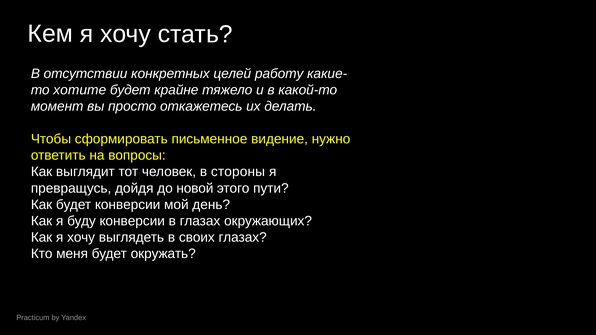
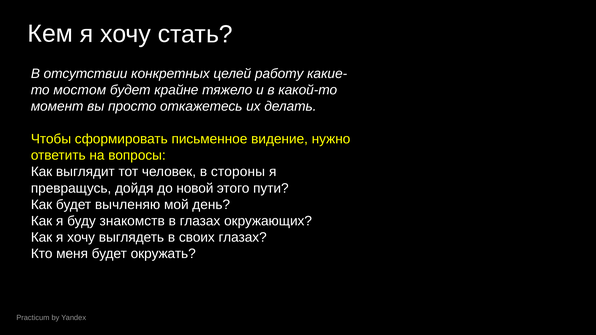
хотите: хотите -> мостом (80, 90)
будет конверсии: конверсии -> вычленяю (128, 205)
буду конверсии: конверсии -> знакомств (132, 221)
